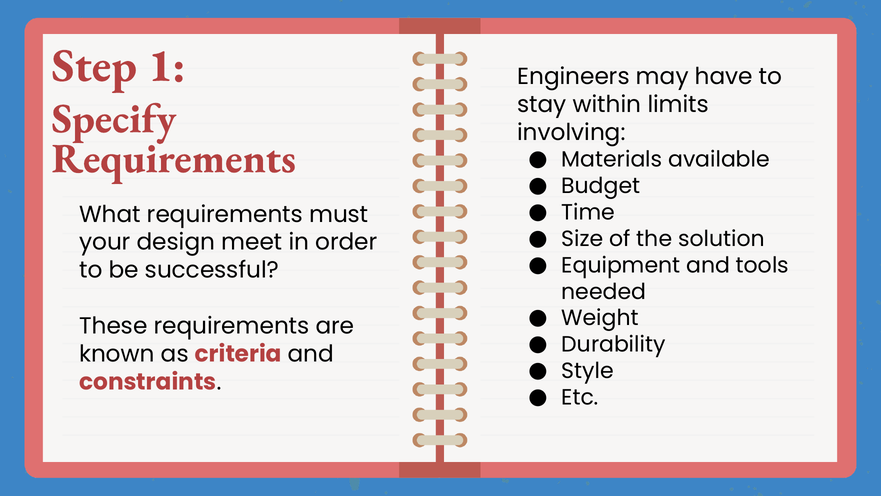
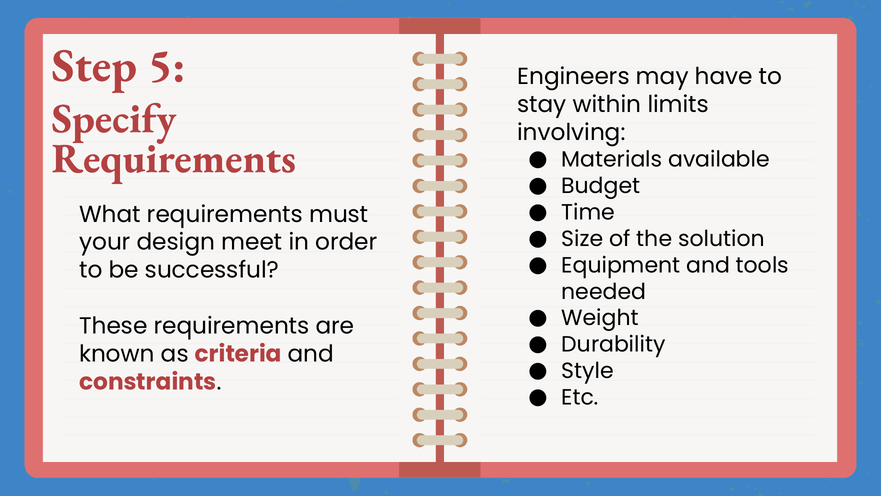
1: 1 -> 5 (167, 65)
